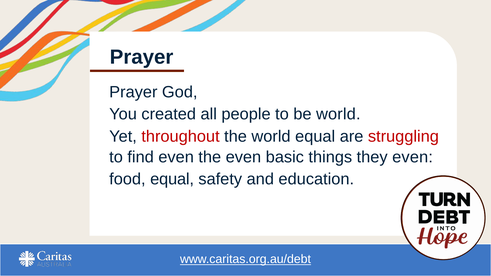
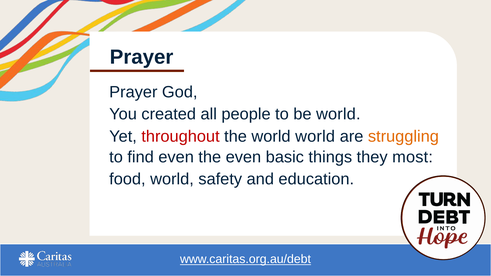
world equal: equal -> world (315, 136)
struggling colour: red -> orange (403, 136)
they even: even -> most (413, 157)
food equal: equal -> world (172, 179)
